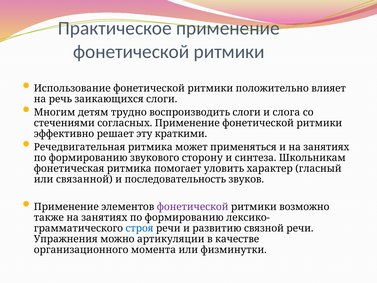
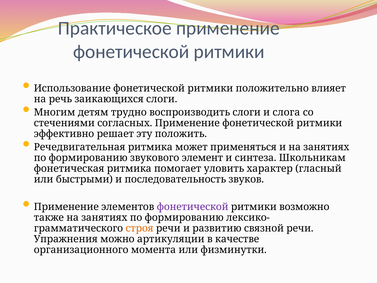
краткими: краткими -> положить (181, 134)
сторону: сторону -> элемент (202, 158)
связанной: связанной -> быстрыми (84, 179)
строя colour: blue -> orange (139, 228)
